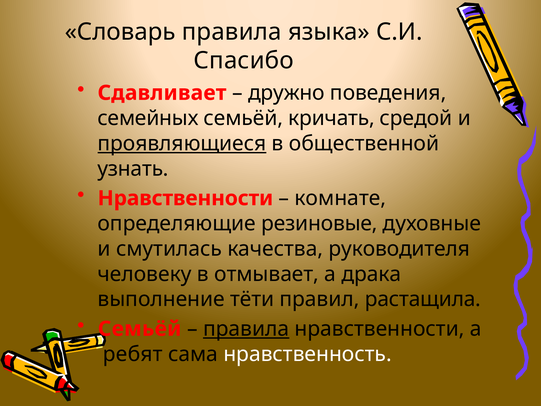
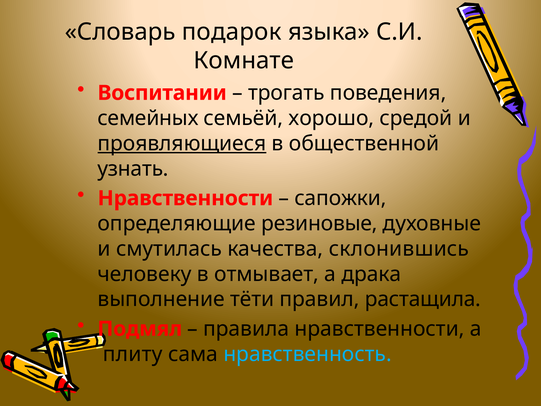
Словарь правила: правила -> подарок (232, 32)
Спасибо: Спасибо -> Комнате (244, 61)
Сдавливает: Сдавливает -> Воспитании (162, 93)
дружно: дружно -> трогать (286, 93)
кричать: кричать -> хорошо (331, 118)
комнате: комнате -> сапожки (340, 198)
руководителя: руководителя -> склонившись (399, 249)
Семьёй: Семьёй -> Подмял (140, 329)
правила underline: present -> none (246, 329)
ребят: ребят -> плиту (133, 354)
нравственность colour: white -> light blue (308, 354)
